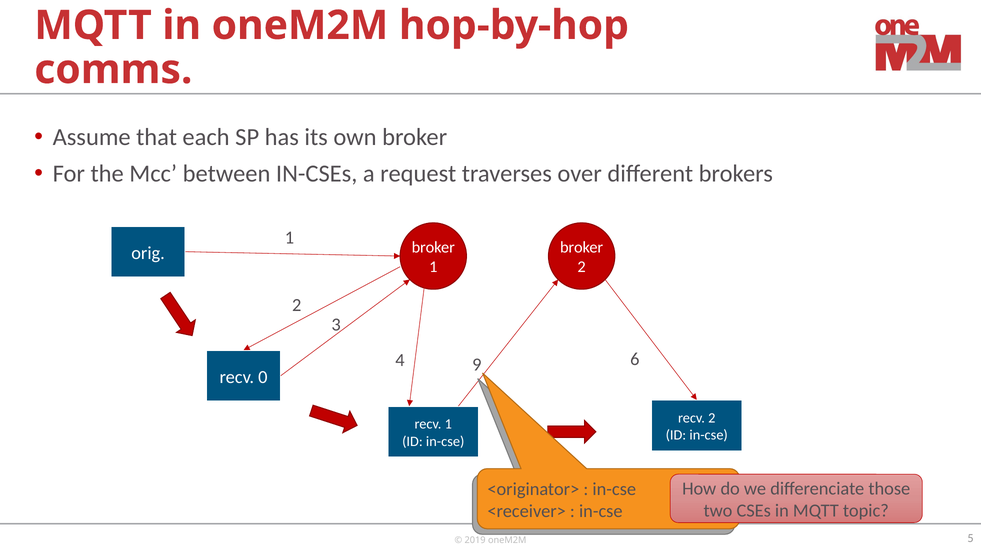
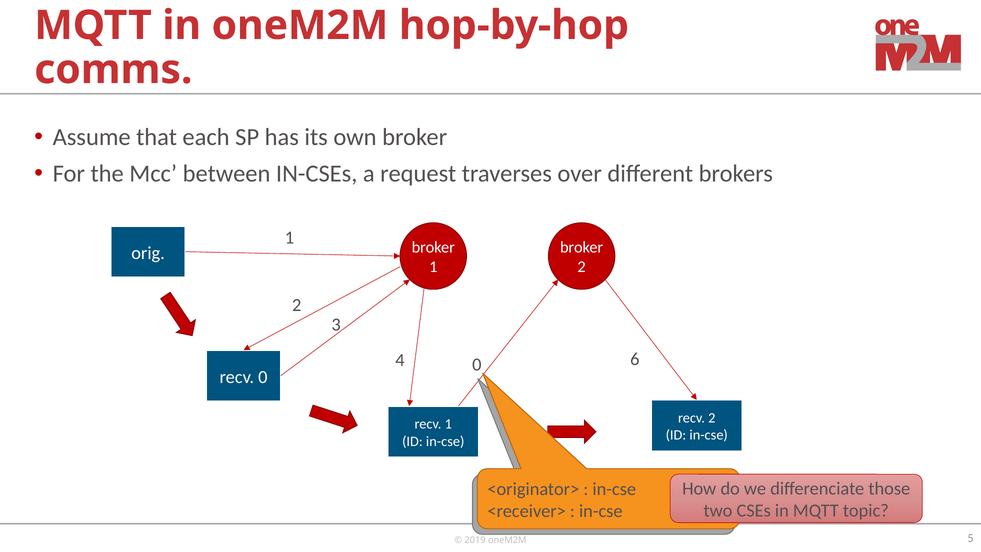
4 9: 9 -> 0 (477, 364)
